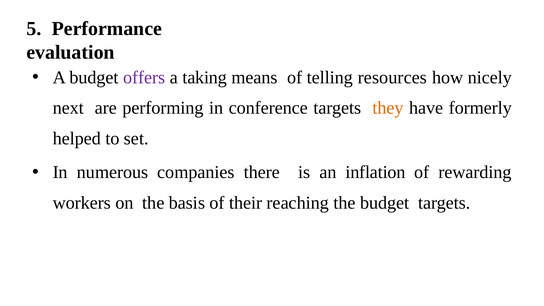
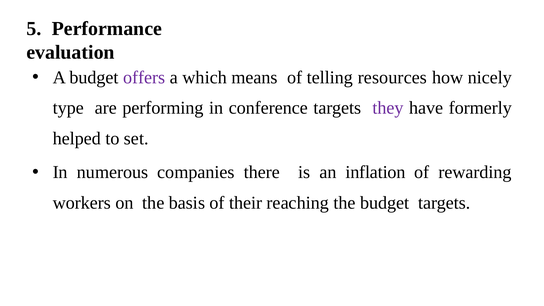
taking: taking -> which (205, 78)
next: next -> type (68, 108)
they colour: orange -> purple (388, 108)
